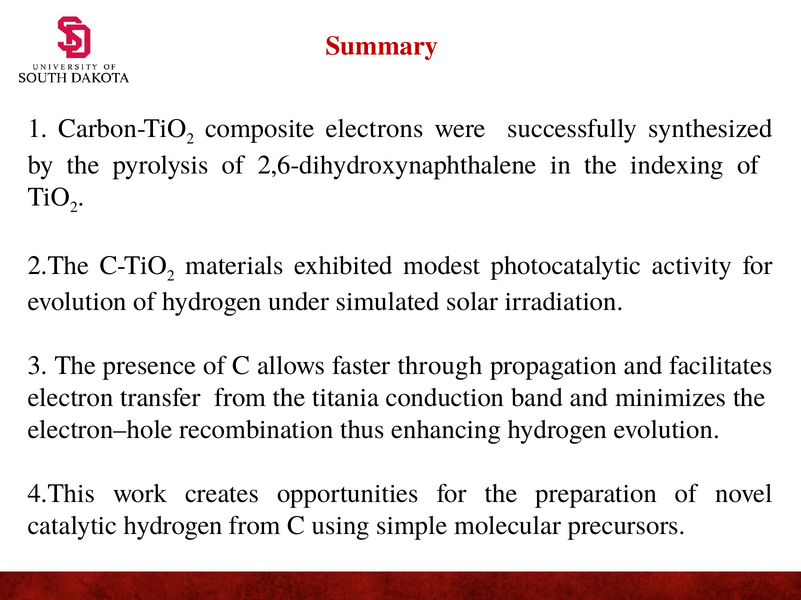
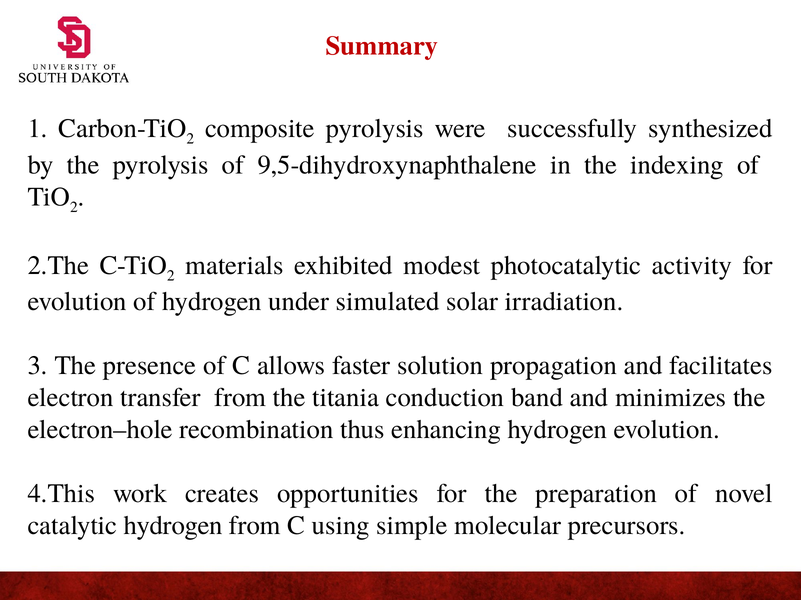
composite electrons: electrons -> pyrolysis (375, 129)
2,6-dihydroxynaphthalene: 2,6-dihydroxynaphthalene -> 9,5-dihydroxynaphthalene (397, 165)
through: through -> solution (440, 366)
